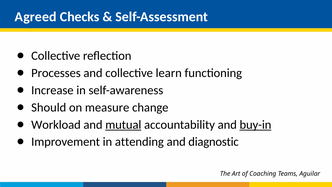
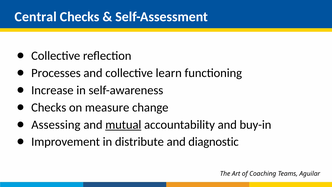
Agreed: Agreed -> Central (36, 17)
Should: Should -> Checks (49, 107)
Workload: Workload -> Assessing (56, 124)
buy-in underline: present -> none (255, 124)
attending: attending -> distribute (139, 142)
